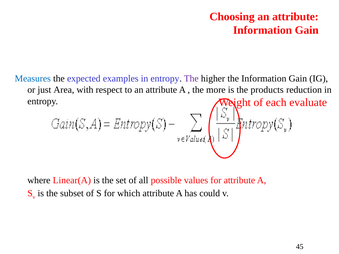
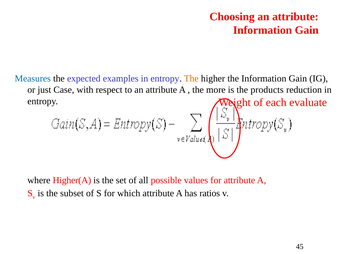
The colour: purple -> orange (191, 79)
Area: Area -> Case (64, 90)
Linear(A: Linear(A -> Higher(A (72, 180)
could: could -> ratios (210, 194)
